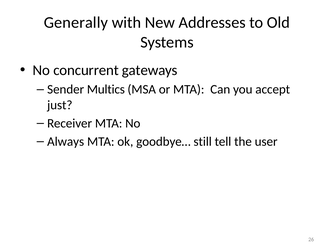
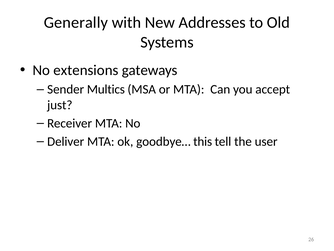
concurrent: concurrent -> extensions (86, 70)
Always: Always -> Deliver (66, 141)
still: still -> this (203, 141)
